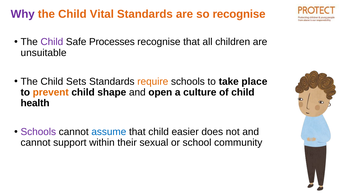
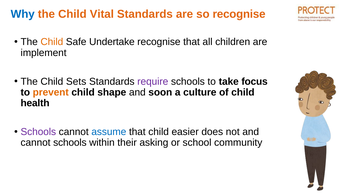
Why colour: purple -> blue (23, 14)
Child colour: purple -> orange (52, 42)
Processes: Processes -> Undertake (112, 42)
unsuitable: unsuitable -> implement (44, 53)
require colour: orange -> purple (153, 81)
place: place -> focus (255, 81)
open: open -> soon (160, 92)
cannot support: support -> schools (70, 142)
sexual: sexual -> asking (154, 142)
